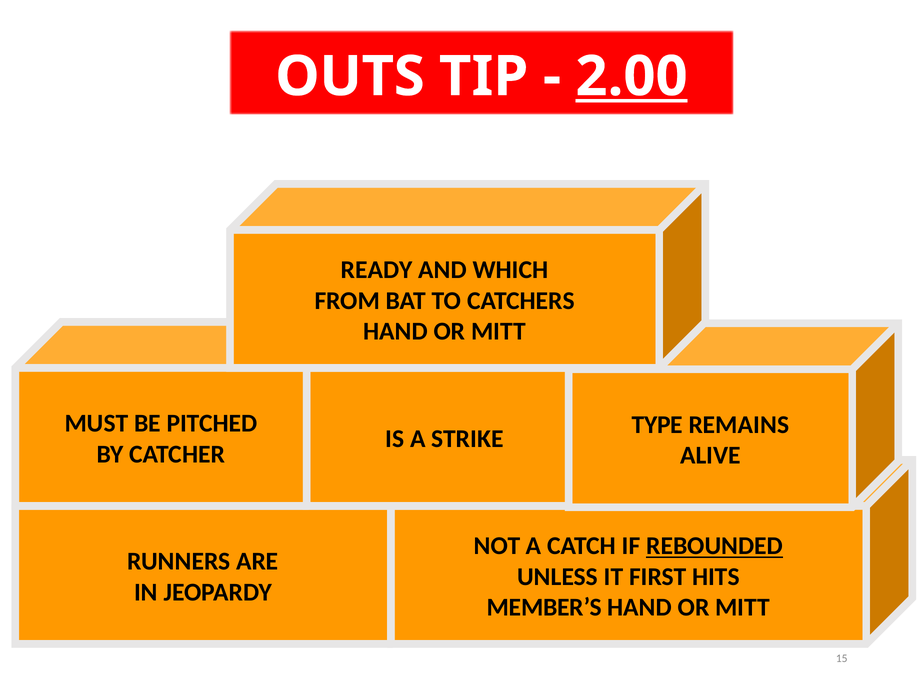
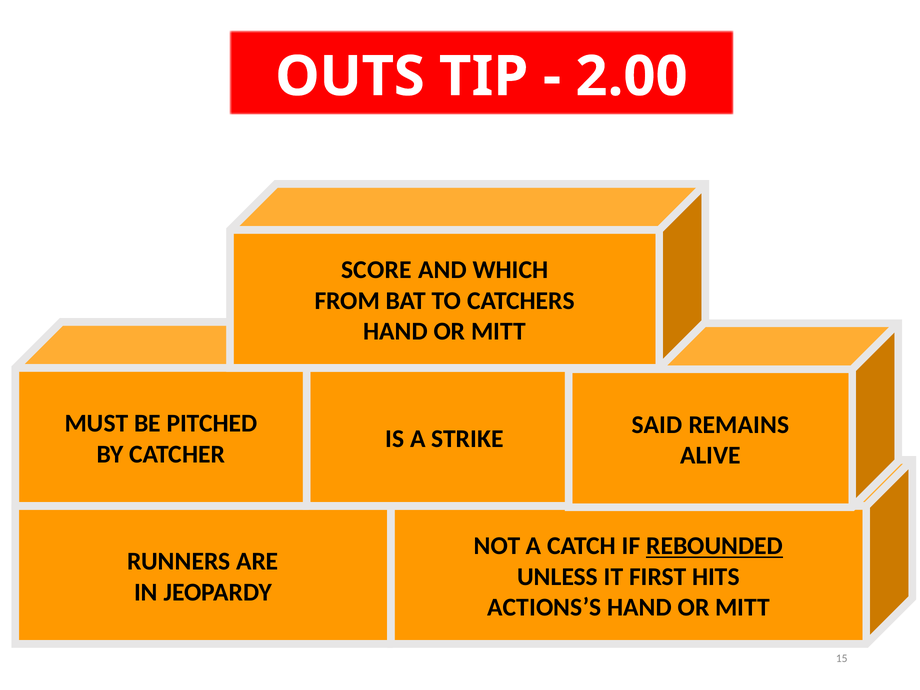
2.00 underline: present -> none (632, 77)
READY: READY -> SCORE (376, 270)
TYPE: TYPE -> SAID (657, 425)
MEMBER’S: MEMBER’S -> ACTIONS’S (544, 607)
